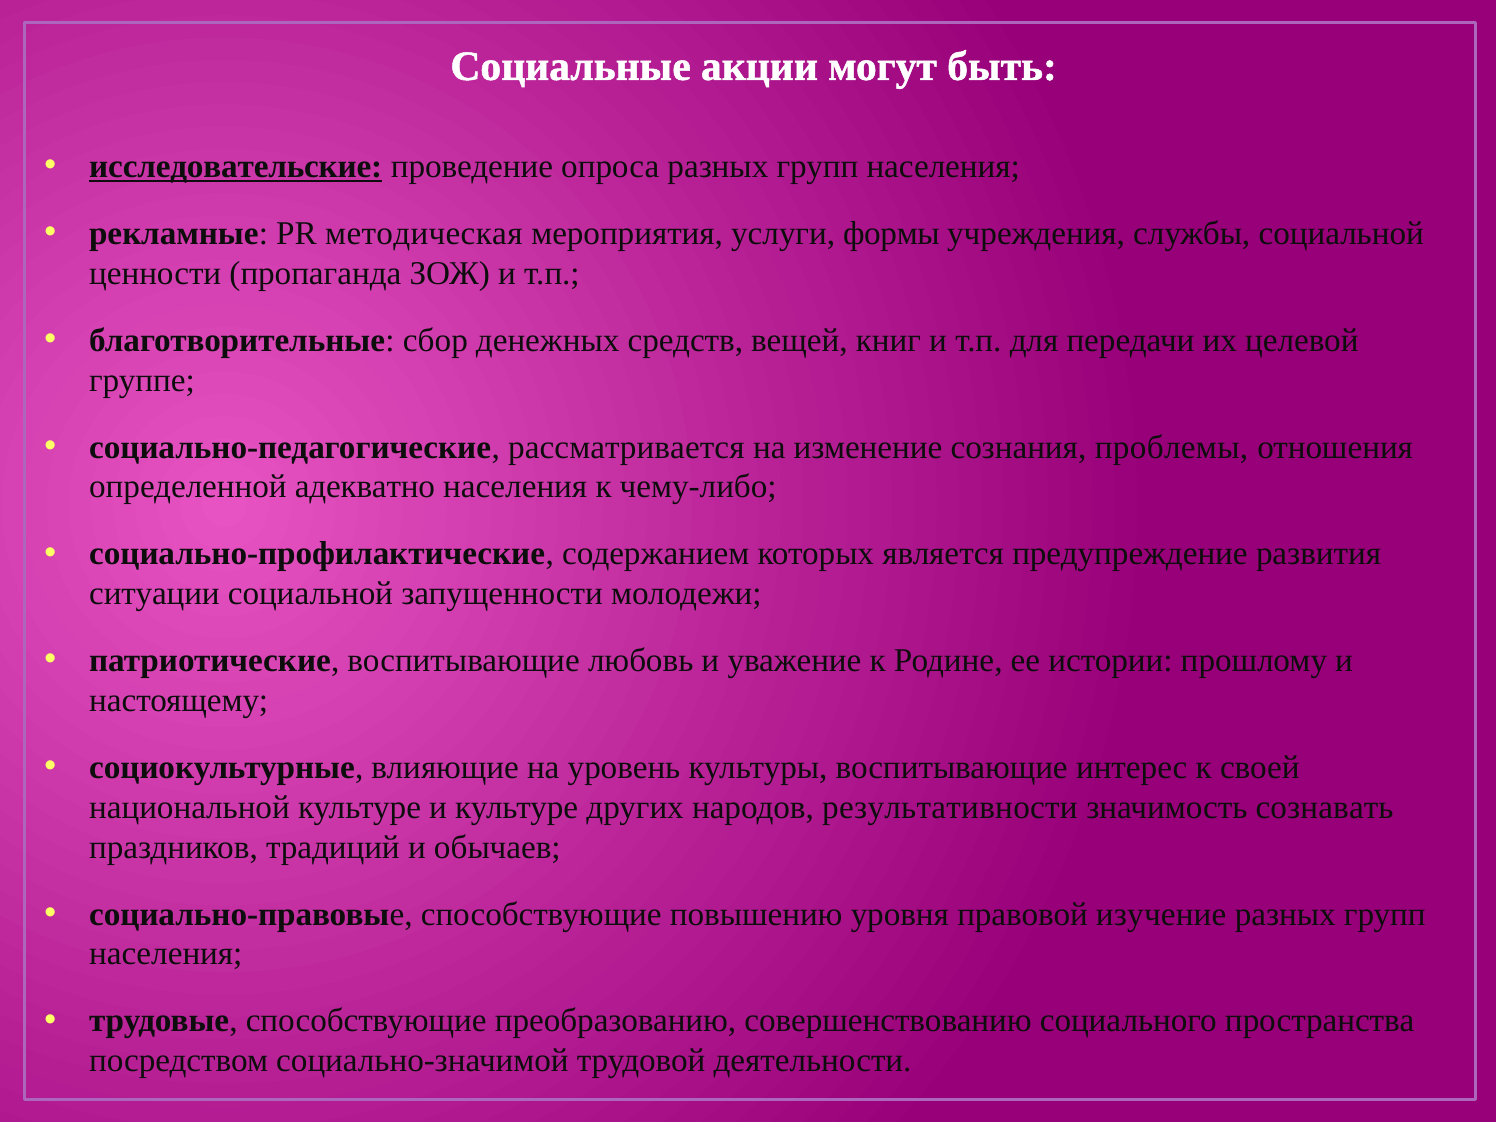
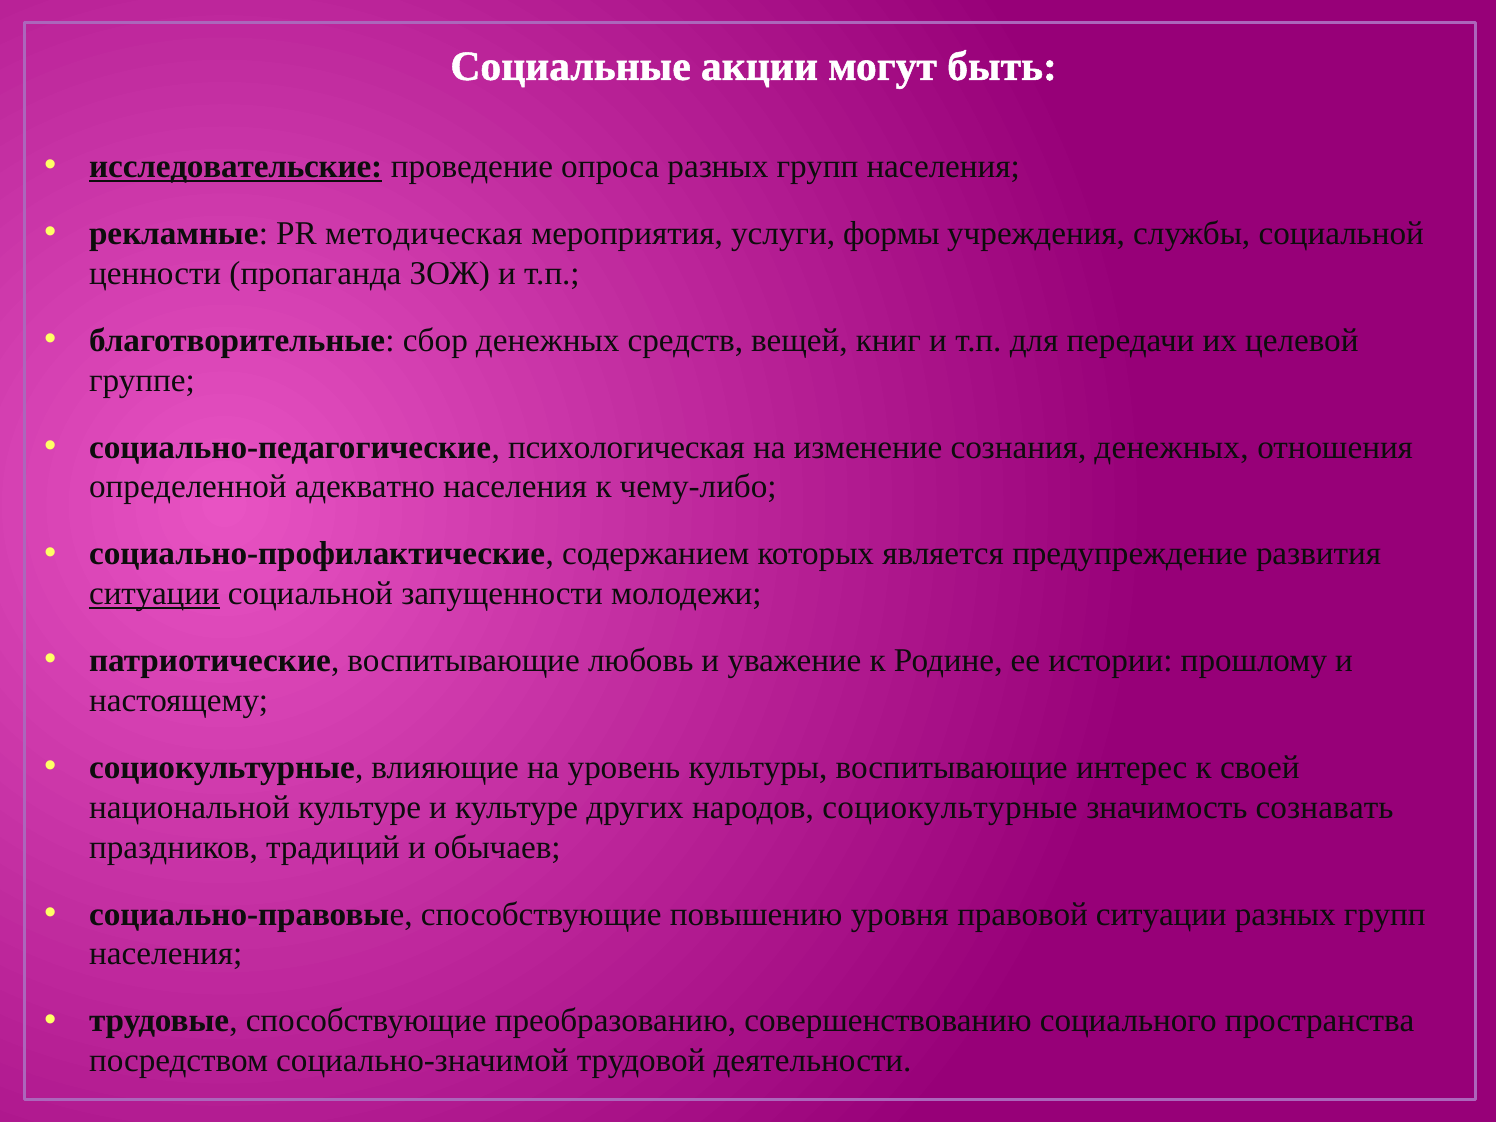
рассматривается: рассматривается -> психологическая (626, 447)
сознания проблемы: проблемы -> денежных (1172, 447)
ситуации underline: none -> present (154, 594)
народов результативности: результативности -> социокультурные (950, 807)
правовой изучение: изучение -> ситуации (1161, 914)
